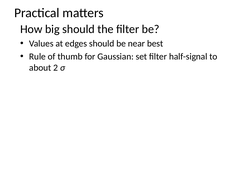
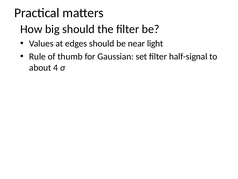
best: best -> light (155, 43)
2: 2 -> 4 (56, 67)
